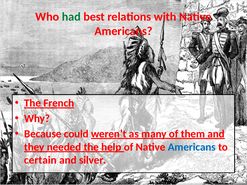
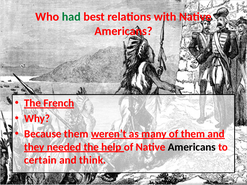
Because could: could -> them (76, 134)
Americans colour: blue -> black (192, 147)
silver: silver -> think (93, 160)
